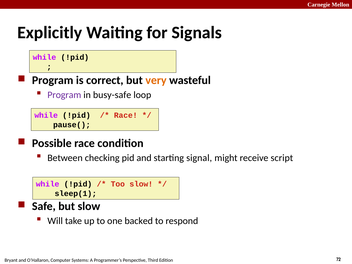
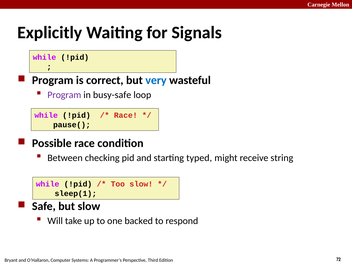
very colour: orange -> blue (156, 80)
signal: signal -> typed (199, 158)
script: script -> string (282, 158)
